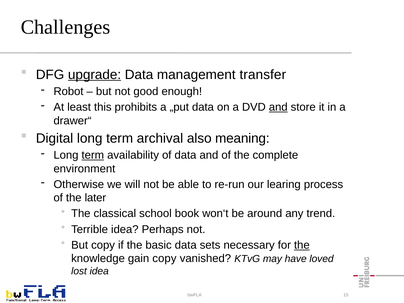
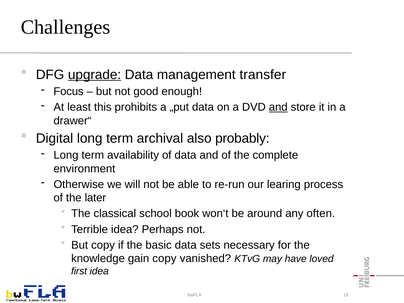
Robot: Robot -> Focus (69, 92)
meaning: meaning -> probably (242, 138)
term underline: present -> none (93, 155)
trend: trend -> often (321, 214)
the underline: present -> none (302, 245)
lost: lost -> first (79, 271)
